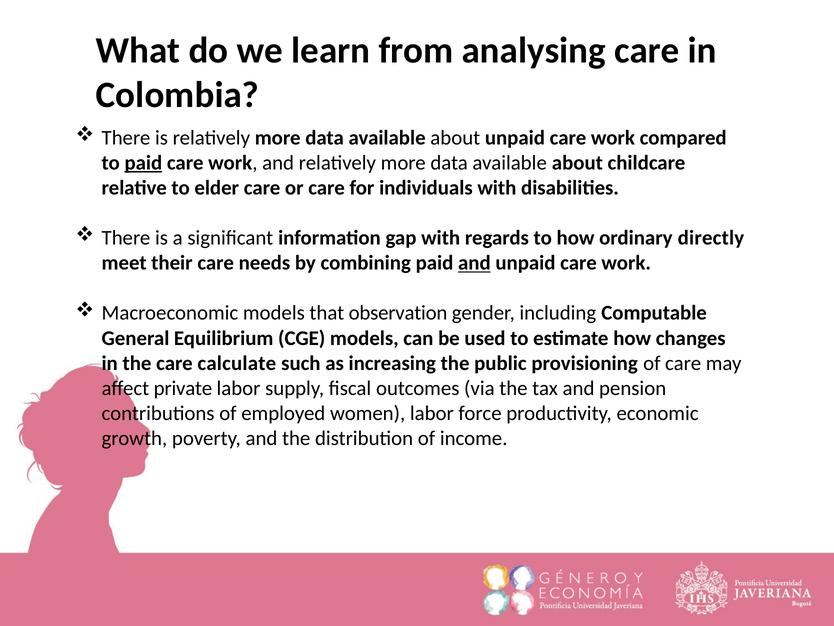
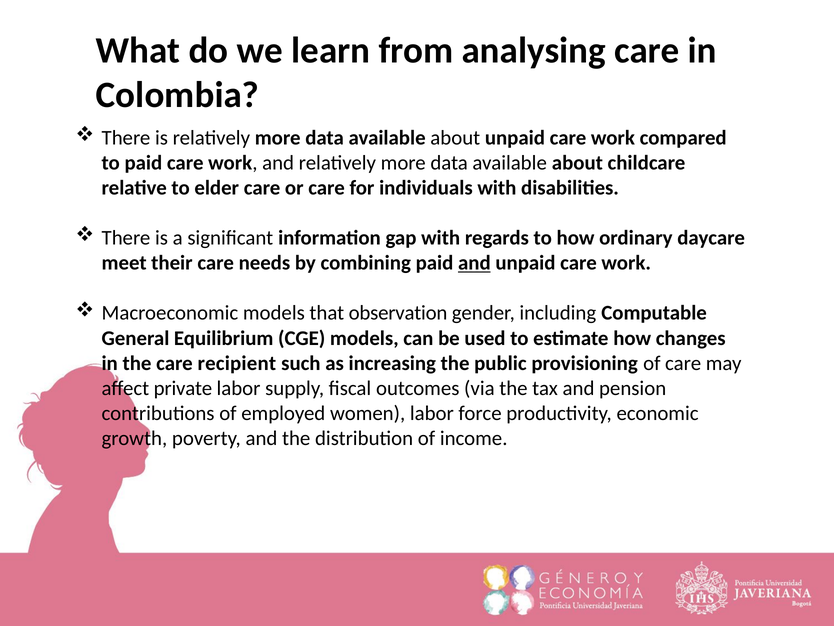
paid underline: present -> none (143, 163)
directly: directly -> daycare (711, 238)
calculate: calculate -> recipient (237, 363)
